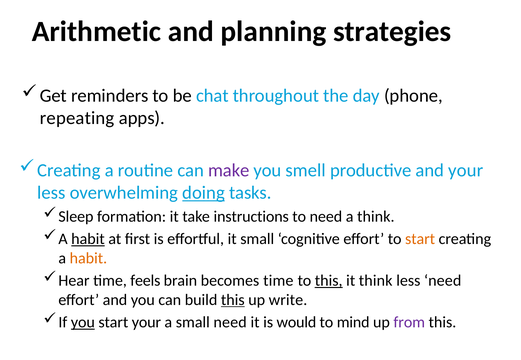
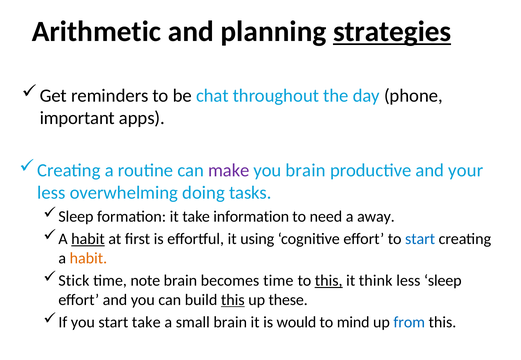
strategies underline: none -> present (392, 32)
repeating: repeating -> important (77, 118)
you smell: smell -> brain (306, 171)
doing underline: present -> none (204, 193)
instructions: instructions -> information (251, 217)
a think: think -> away (376, 217)
it small: small -> using (257, 239)
start colour: orange -> blue (420, 239)
Hear: Hear -> Stick (74, 281)
feels: feels -> note (145, 281)
less need: need -> sleep (443, 281)
write: write -> these (288, 300)
you underline: present -> none (83, 323)
start your: your -> take (146, 323)
small need: need -> brain (230, 323)
from colour: purple -> blue (409, 323)
